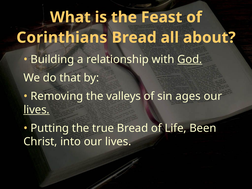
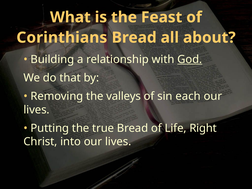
ages: ages -> each (188, 96)
lives underline: present -> none (37, 110)
Been: Been -> Right (203, 128)
